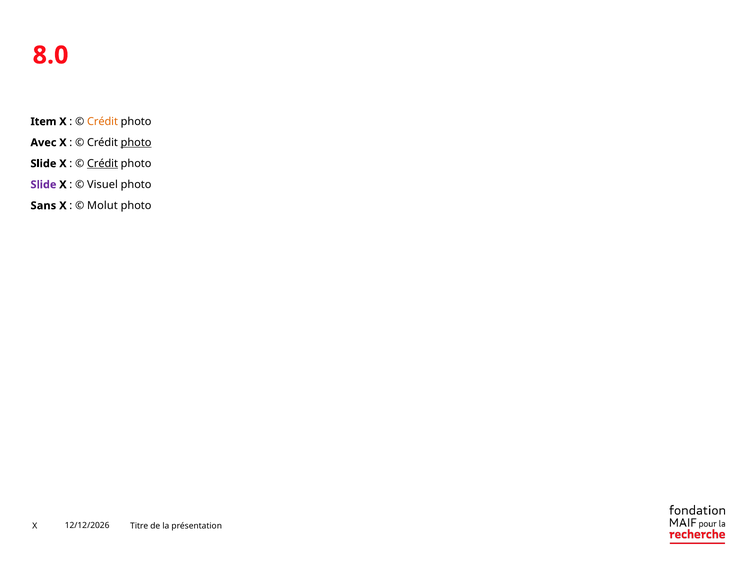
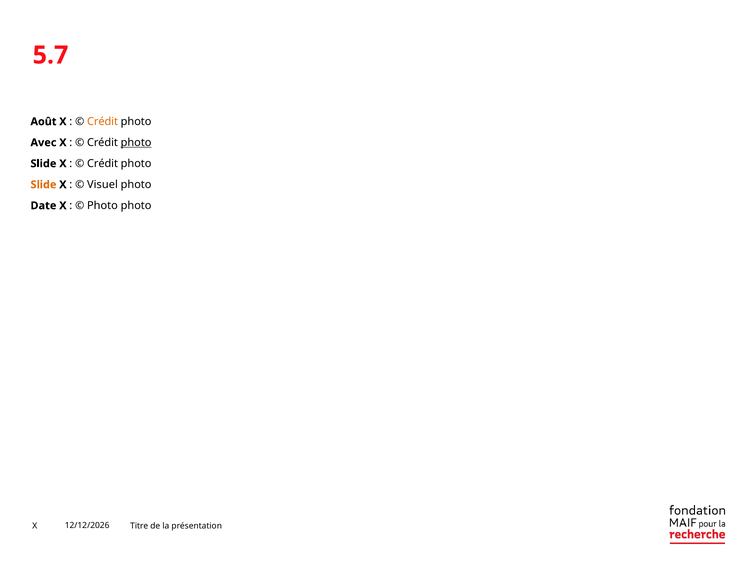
8.0: 8.0 -> 5.7 (51, 55)
Item: Item -> Août (43, 122)
Crédit underline: present -> none (103, 164)
Slide colour: purple -> orange (43, 185)
Sans: Sans -> Date (43, 206)
Molut: Molut -> Photo (102, 206)
